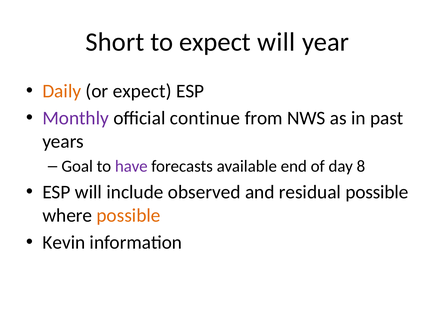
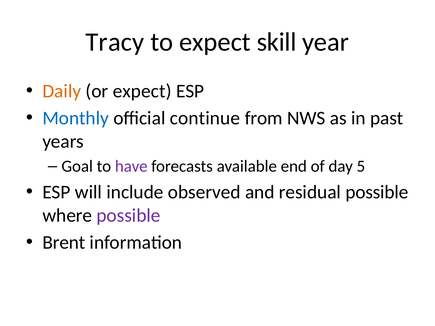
Short: Short -> Tracy (115, 42)
expect will: will -> skill (277, 42)
Monthly colour: purple -> blue (76, 118)
8: 8 -> 5 (361, 167)
possible colour: orange -> purple (129, 216)
Kevin: Kevin -> Brent (64, 243)
